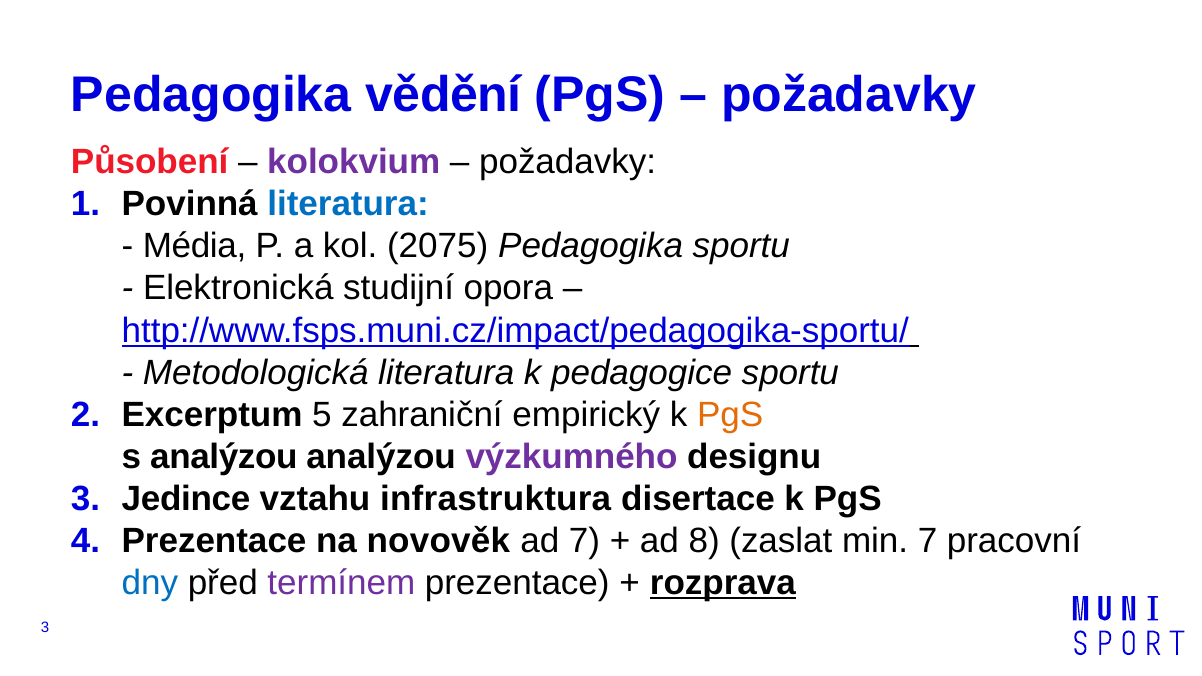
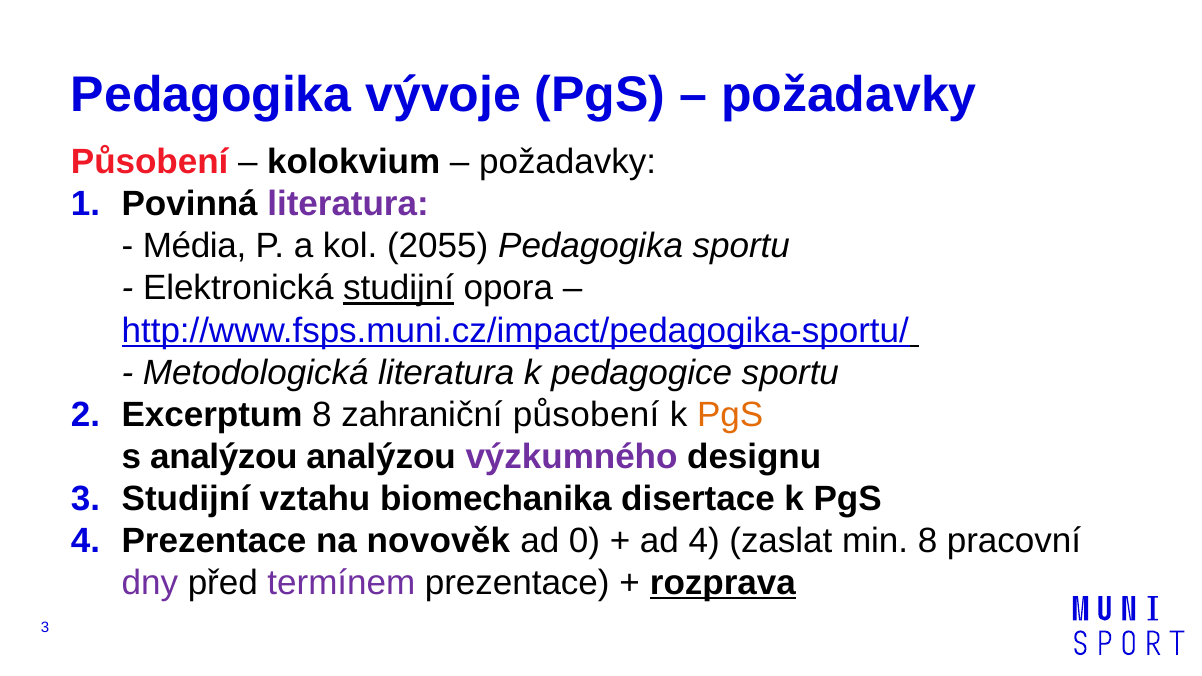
vědění: vědění -> vývoje (443, 95)
kolokvium colour: purple -> black (354, 162)
literatura colour: blue -> purple (348, 204)
2075: 2075 -> 2055 (438, 246)
studijní underline: none -> present (399, 288)
Excerptum 5: 5 -> 8 (322, 415)
zahraniční empirický: empirický -> působení (586, 415)
3 Jedince: Jedince -> Studijní (186, 499)
infrastruktura: infrastruktura -> biomechanika (496, 499)
ad 7: 7 -> 0 (585, 541)
ad 8: 8 -> 4 (704, 541)
min 7: 7 -> 8 (928, 541)
dny colour: blue -> purple (150, 583)
